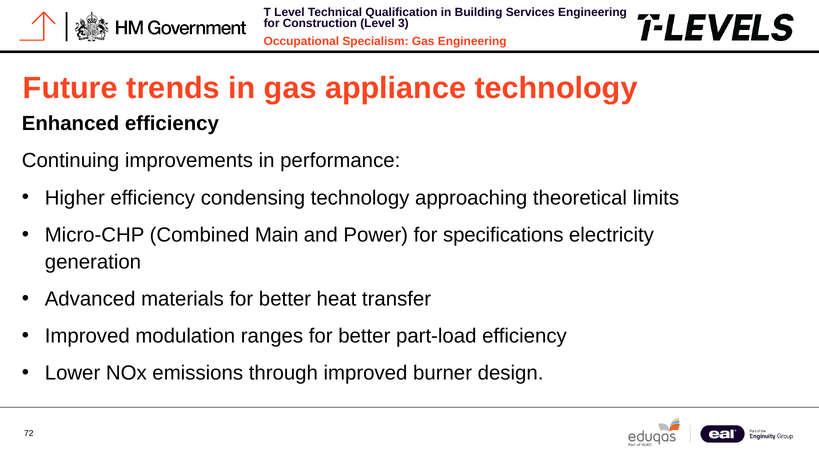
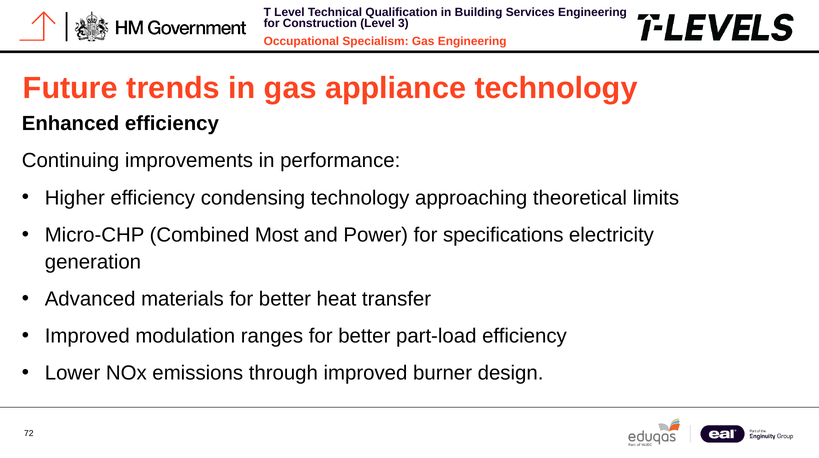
Main: Main -> Most (277, 235)
